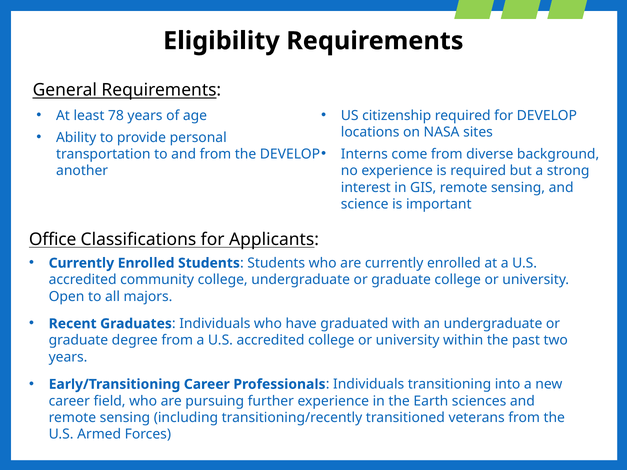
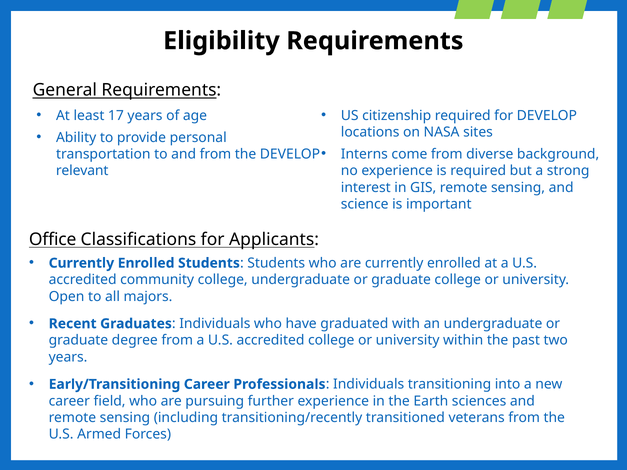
78: 78 -> 17 (116, 116)
another: another -> relevant (82, 171)
